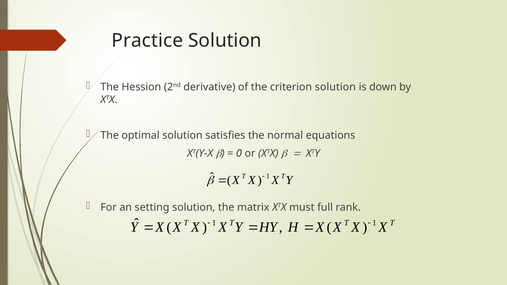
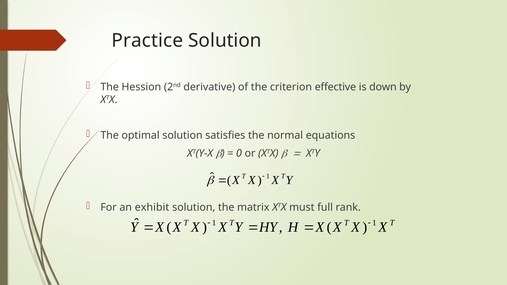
criterion solution: solution -> effective (335, 87)
setting: setting -> exhibit (152, 207)
